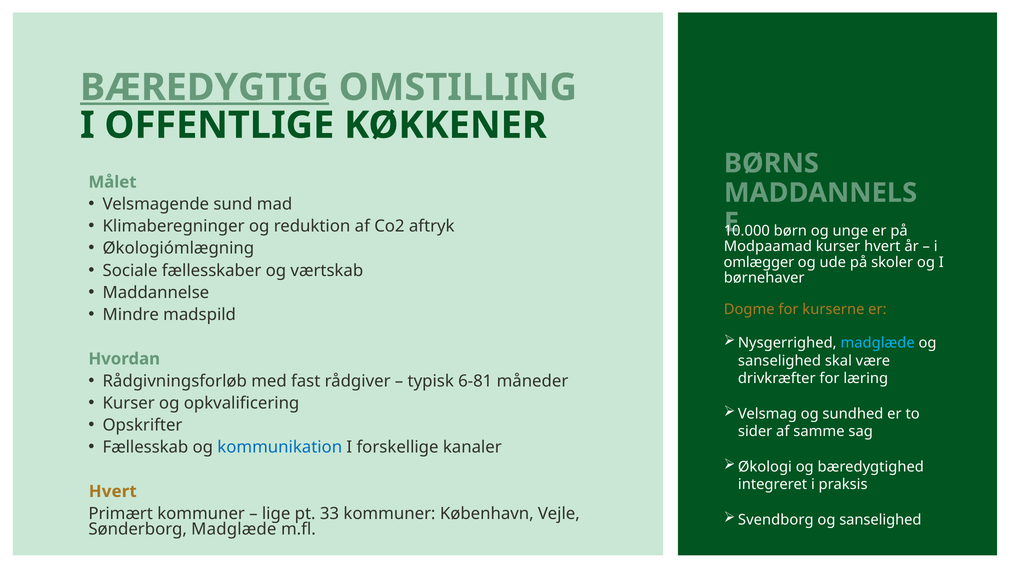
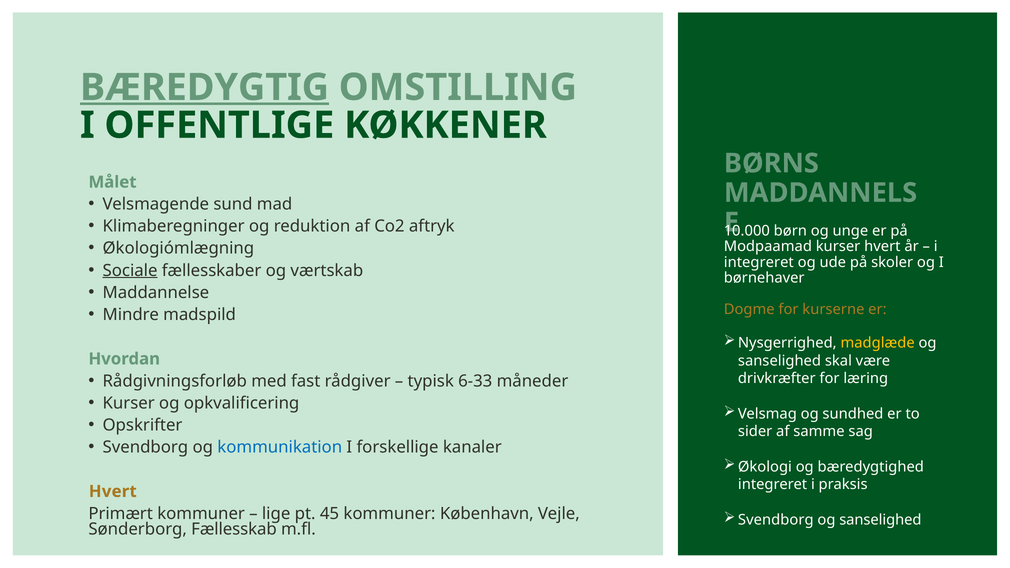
omlægger: omlægger -> integreret (759, 262)
Sociale underline: none -> present (130, 271)
madglæde colour: light blue -> yellow (878, 343)
6-81: 6-81 -> 6-33 (475, 381)
Fællesskab: Fællesskab -> Svendborg (145, 447)
33: 33 -> 45 (330, 514)
Sønderborg Madglæde: Madglæde -> Fællesskab (234, 529)
